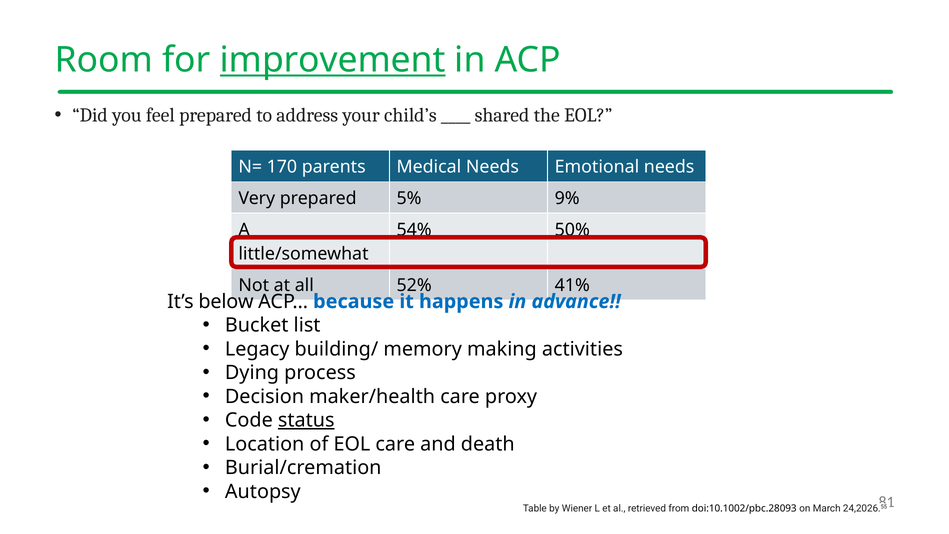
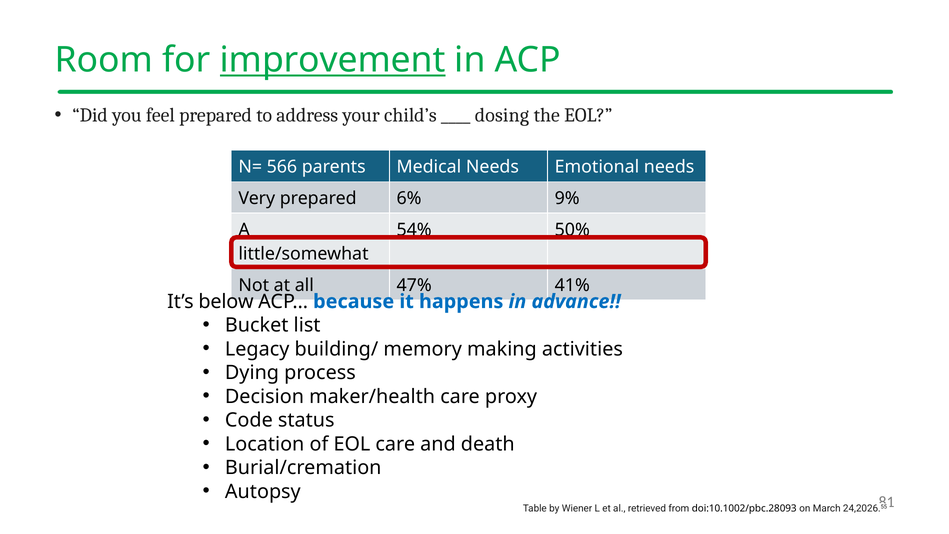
shared: shared -> dosing (502, 115)
170: 170 -> 566 (282, 167)
5%: 5% -> 6% (409, 198)
52%: 52% -> 47% (414, 285)
status underline: present -> none (306, 420)
